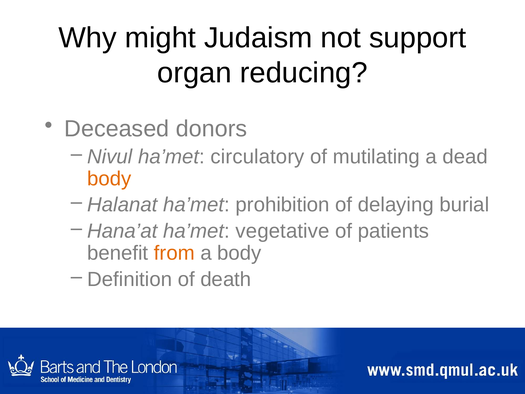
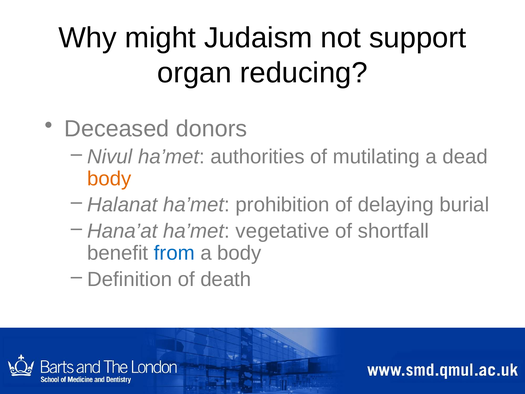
circulatory: circulatory -> authorities (258, 157)
patients: patients -> shortfall (394, 231)
from colour: orange -> blue (174, 253)
